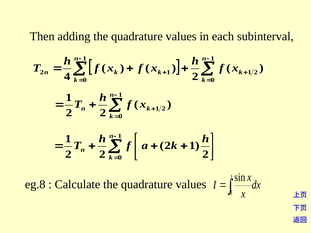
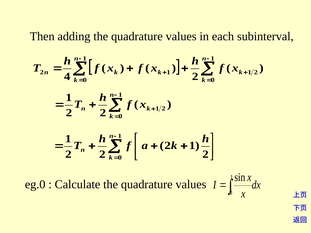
eg.8: eg.8 -> eg.0 (35, 185)
